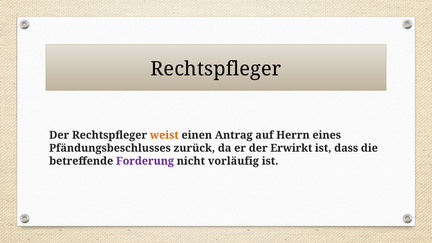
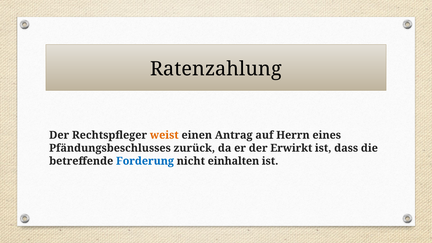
Rechtspfleger: Rechtspfleger -> Ratenzahlung (216, 69)
Forderung colour: purple -> blue (145, 161)
vorläufig: vorläufig -> einhalten (233, 161)
